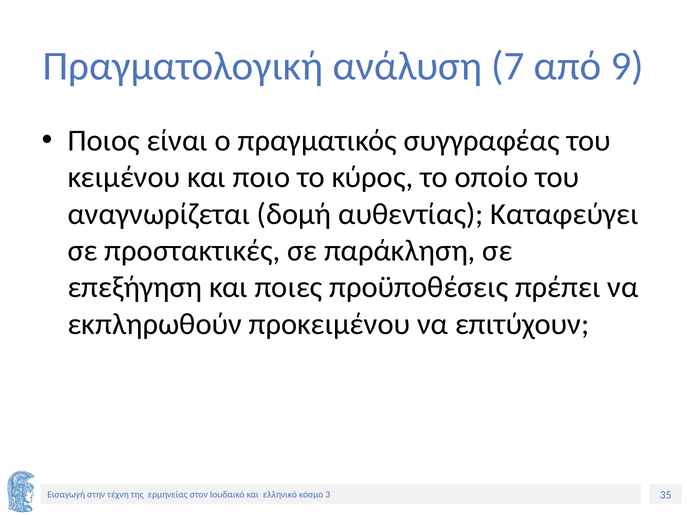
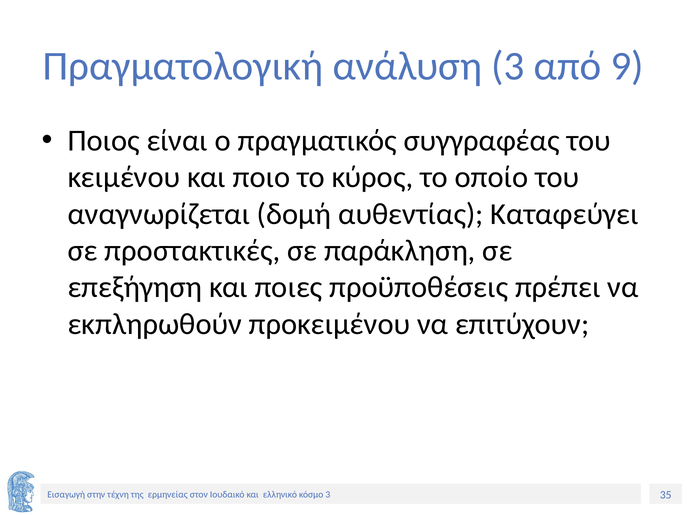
ανάλυση 7: 7 -> 3 (508, 66)
